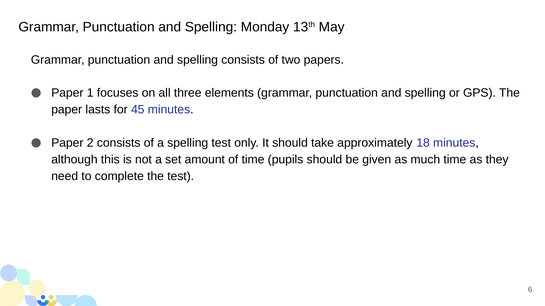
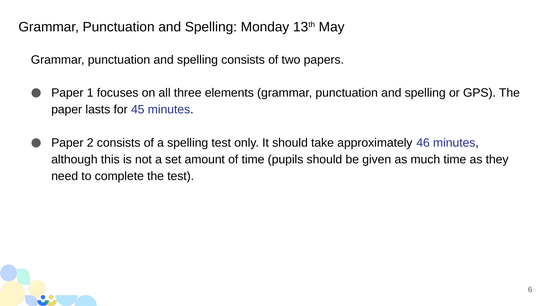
18: 18 -> 46 (423, 143)
